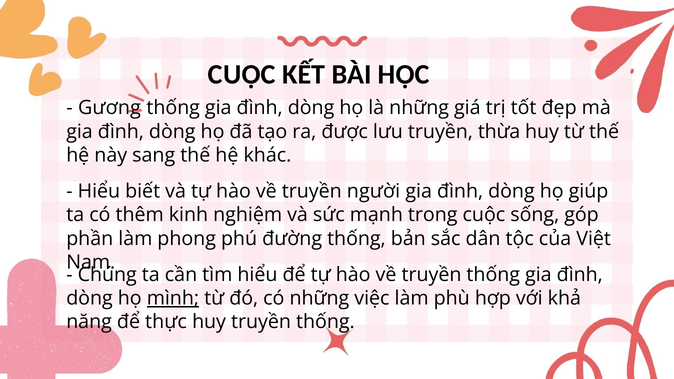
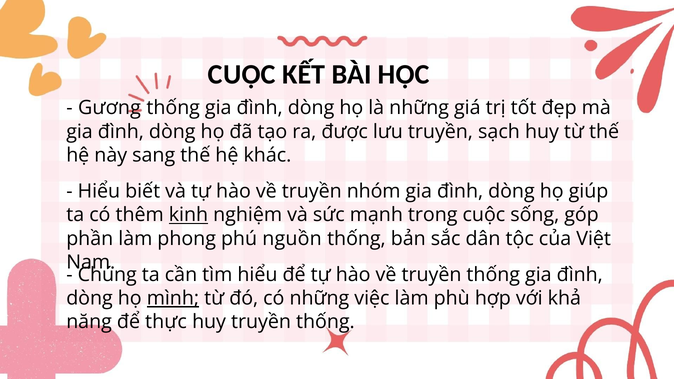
thừa: thừa -> sạch (499, 132)
người: người -> nhóm (374, 191)
kinh underline: none -> present (188, 215)
đường: đường -> nguồn (292, 239)
